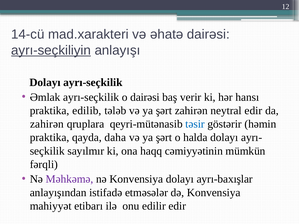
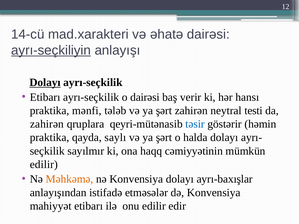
Dolayı underline: none -> present (45, 83)
Əmlak: Əmlak -> Etibarı (45, 97)
edilib: edilib -> mənfi (87, 111)
neytral edir: edir -> testi (254, 111)
daha: daha -> saylı (115, 138)
fərqli: fərqli -> edilir (44, 165)
Məhkəmə colour: purple -> orange (70, 179)
